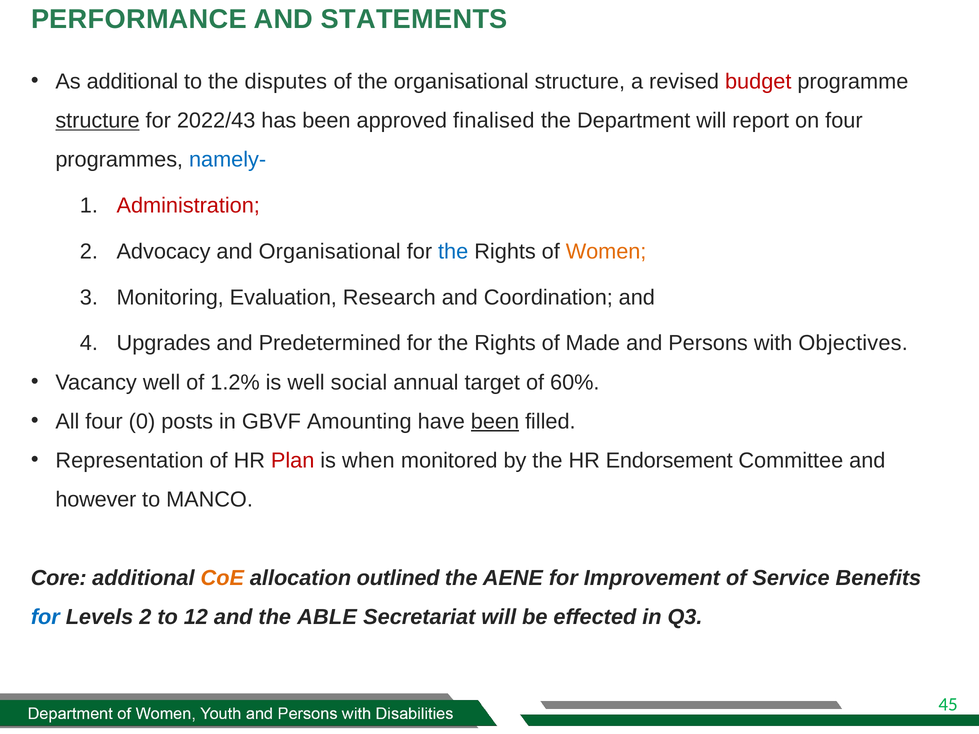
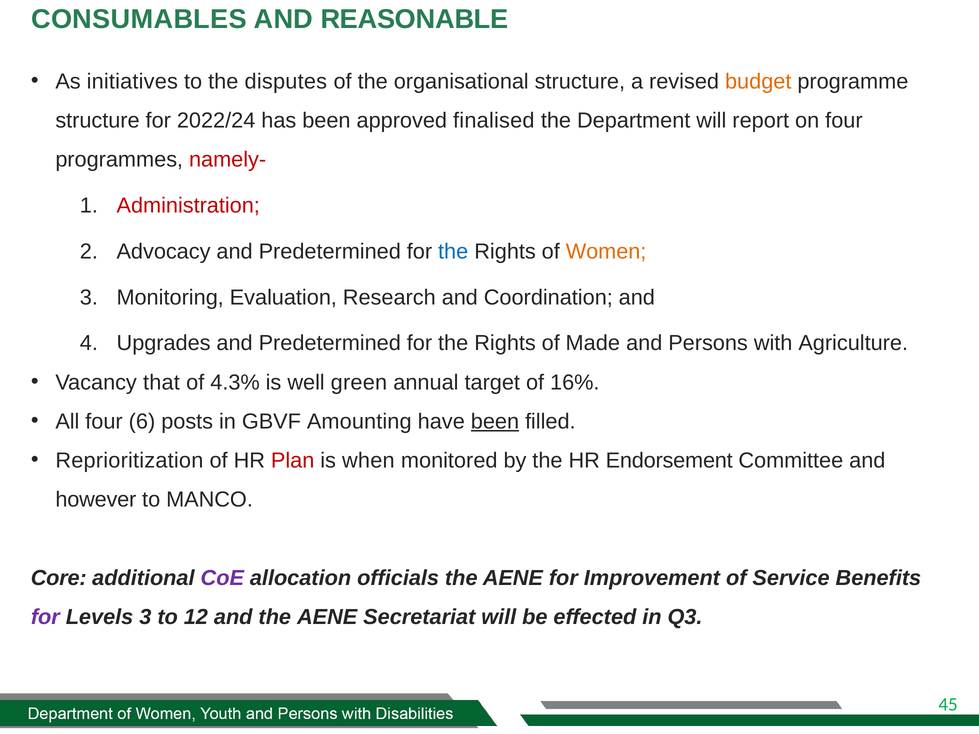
PERFORMANCE: PERFORMANCE -> CONSUMABLES (139, 19)
STATEMENTS: STATEMENTS -> REASONABLE (414, 19)
As additional: additional -> initiatives (132, 82)
budget colour: red -> orange (758, 82)
structure underline: present -> none (98, 121)
2022/43: 2022/43 -> 2022/24 (216, 121)
namely- colour: blue -> red (228, 160)
Advocacy and Organisational: Organisational -> Predetermined (330, 252)
Objectives: Objectives -> Agriculture (853, 343)
Vacancy well: well -> that (161, 382)
1.2%: 1.2% -> 4.3% (235, 382)
social: social -> green (359, 382)
60%: 60% -> 16% (575, 382)
0: 0 -> 6 (142, 422)
Representation: Representation -> Reprioritization (129, 461)
CoE colour: orange -> purple (222, 578)
outlined: outlined -> officials (398, 578)
for colour: blue -> purple (45, 617)
Levels 2: 2 -> 3 (145, 617)
and the ABLE: ABLE -> AENE (327, 617)
